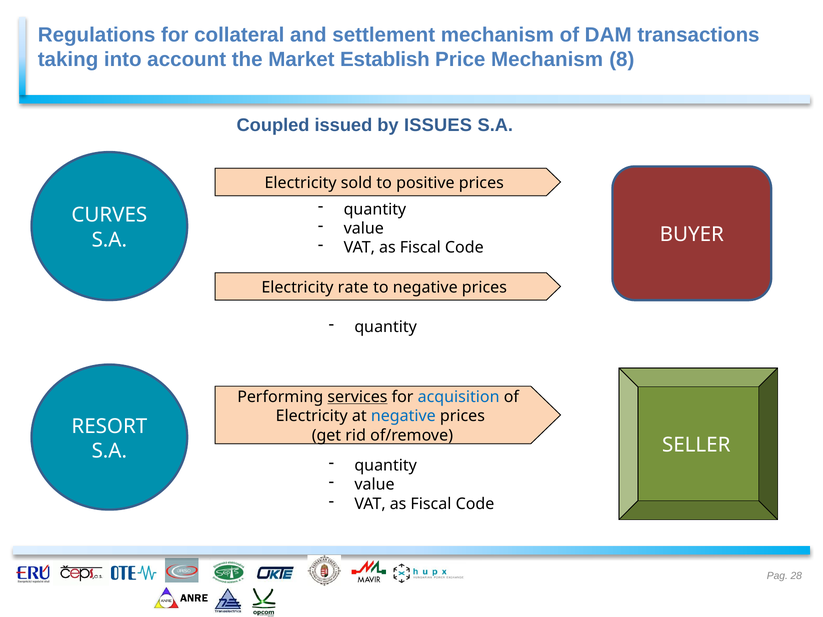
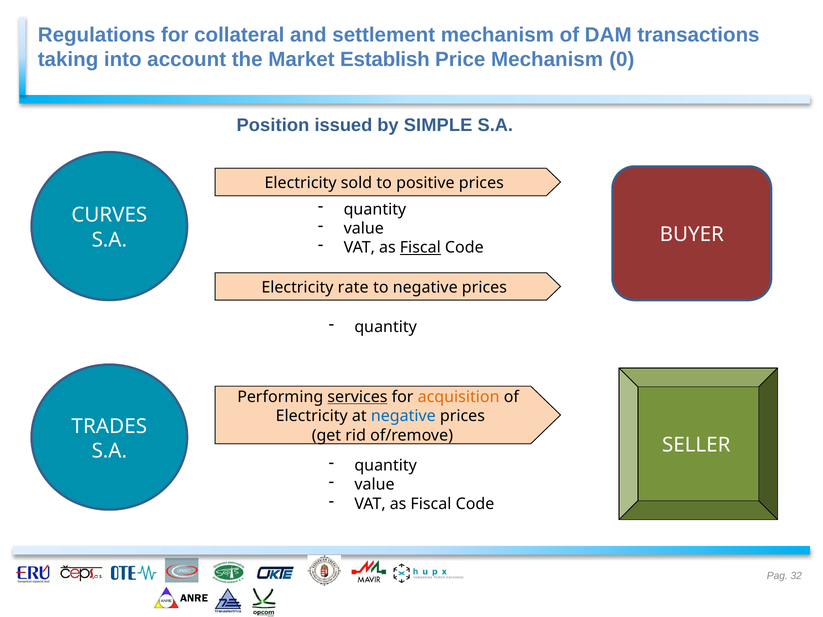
8: 8 -> 0 (622, 59)
Coupled: Coupled -> Position (273, 125)
ISSUES: ISSUES -> SIMPLE (438, 125)
Fiscal underline: none -> present (420, 248)
acquisition colour: blue -> orange (459, 397)
RESORT: RESORT -> TRADES (109, 426)
28: 28 -> 32 (796, 576)
